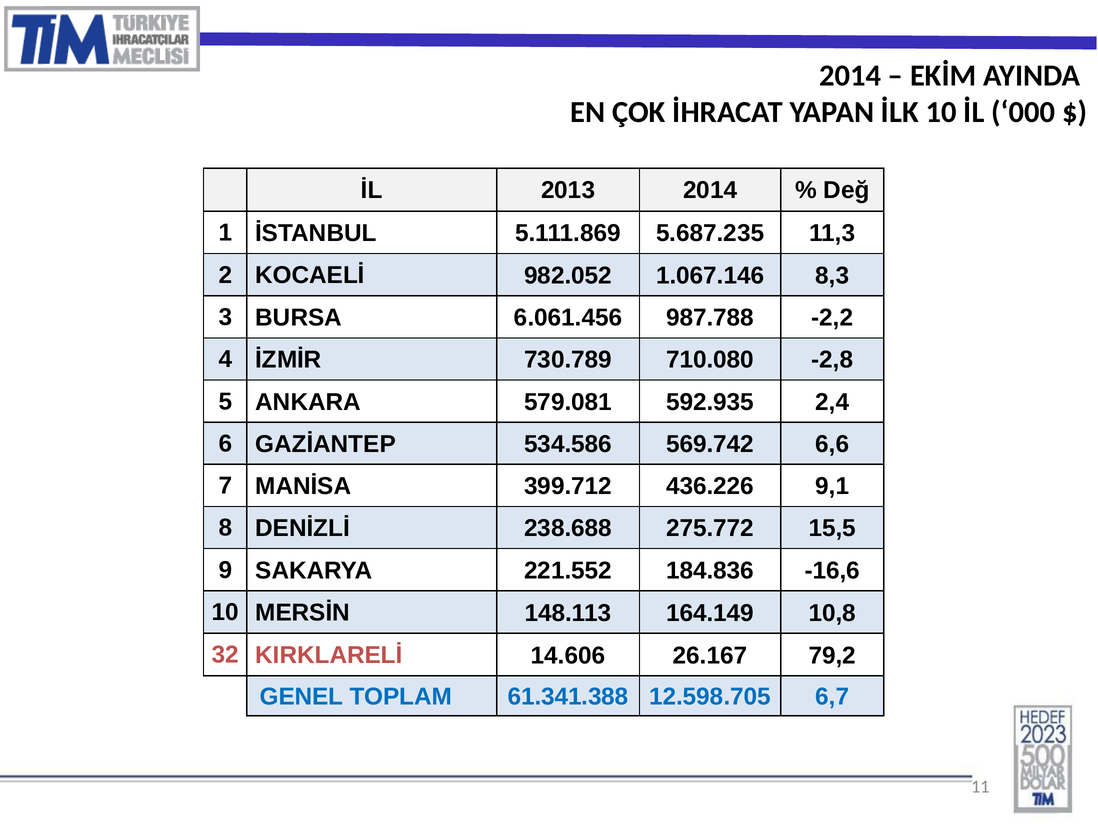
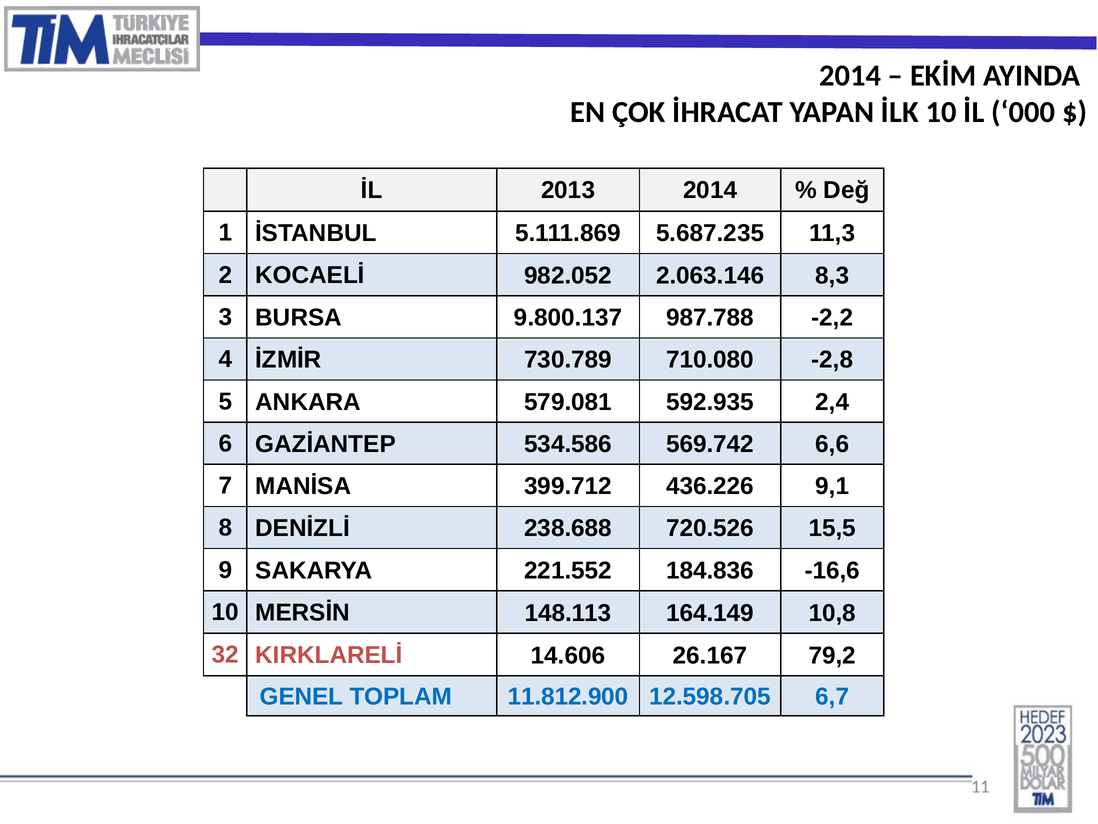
1.067.146: 1.067.146 -> 2.063.146 (710, 275)
6.061.456: 6.061.456 -> 9.800.137 (568, 318)
275.772: 275.772 -> 720.526 (710, 528)
61.341.388: 61.341.388 -> 11.812.900 (568, 696)
